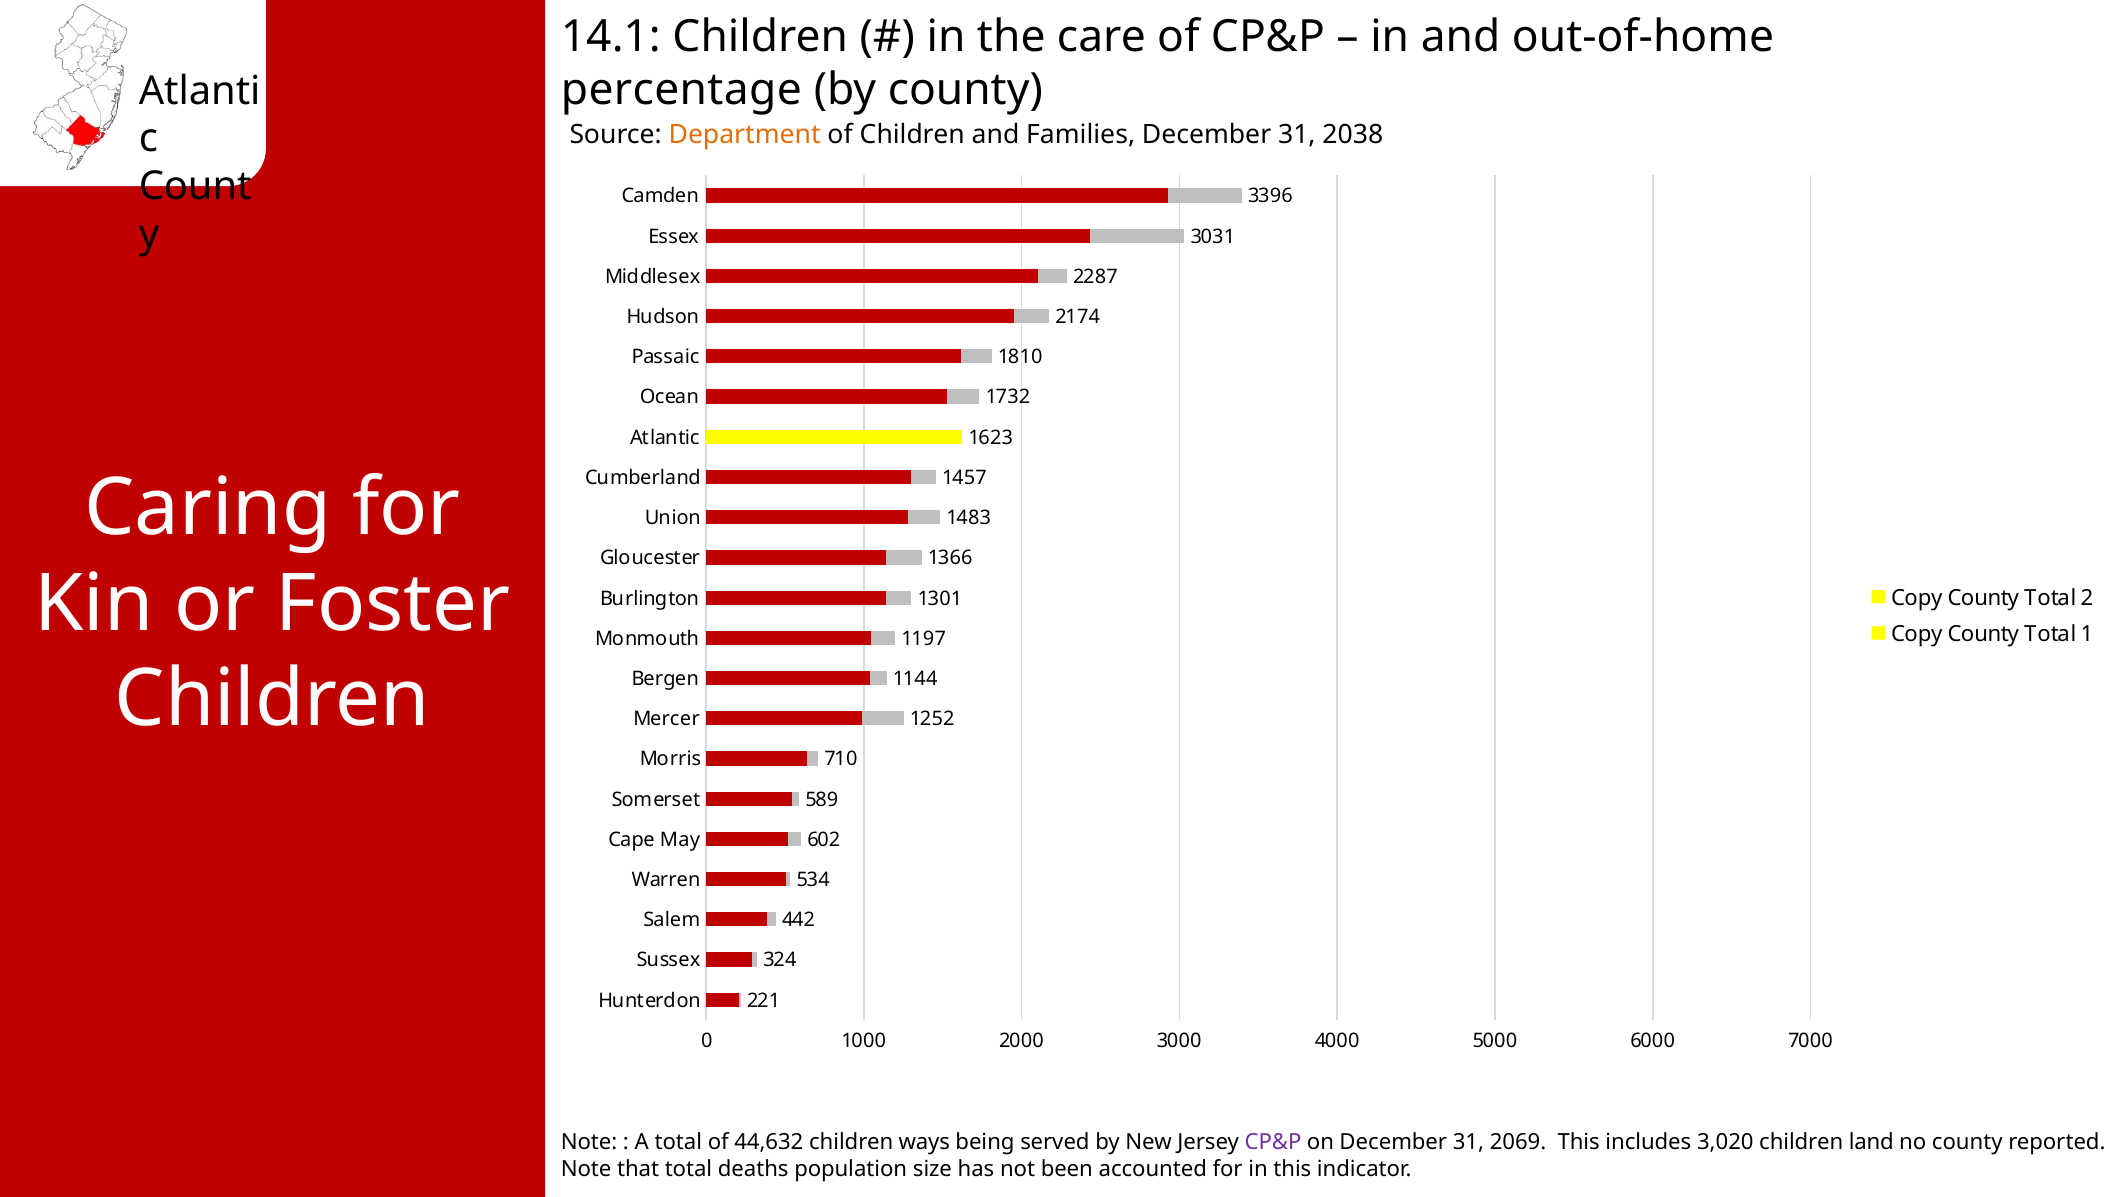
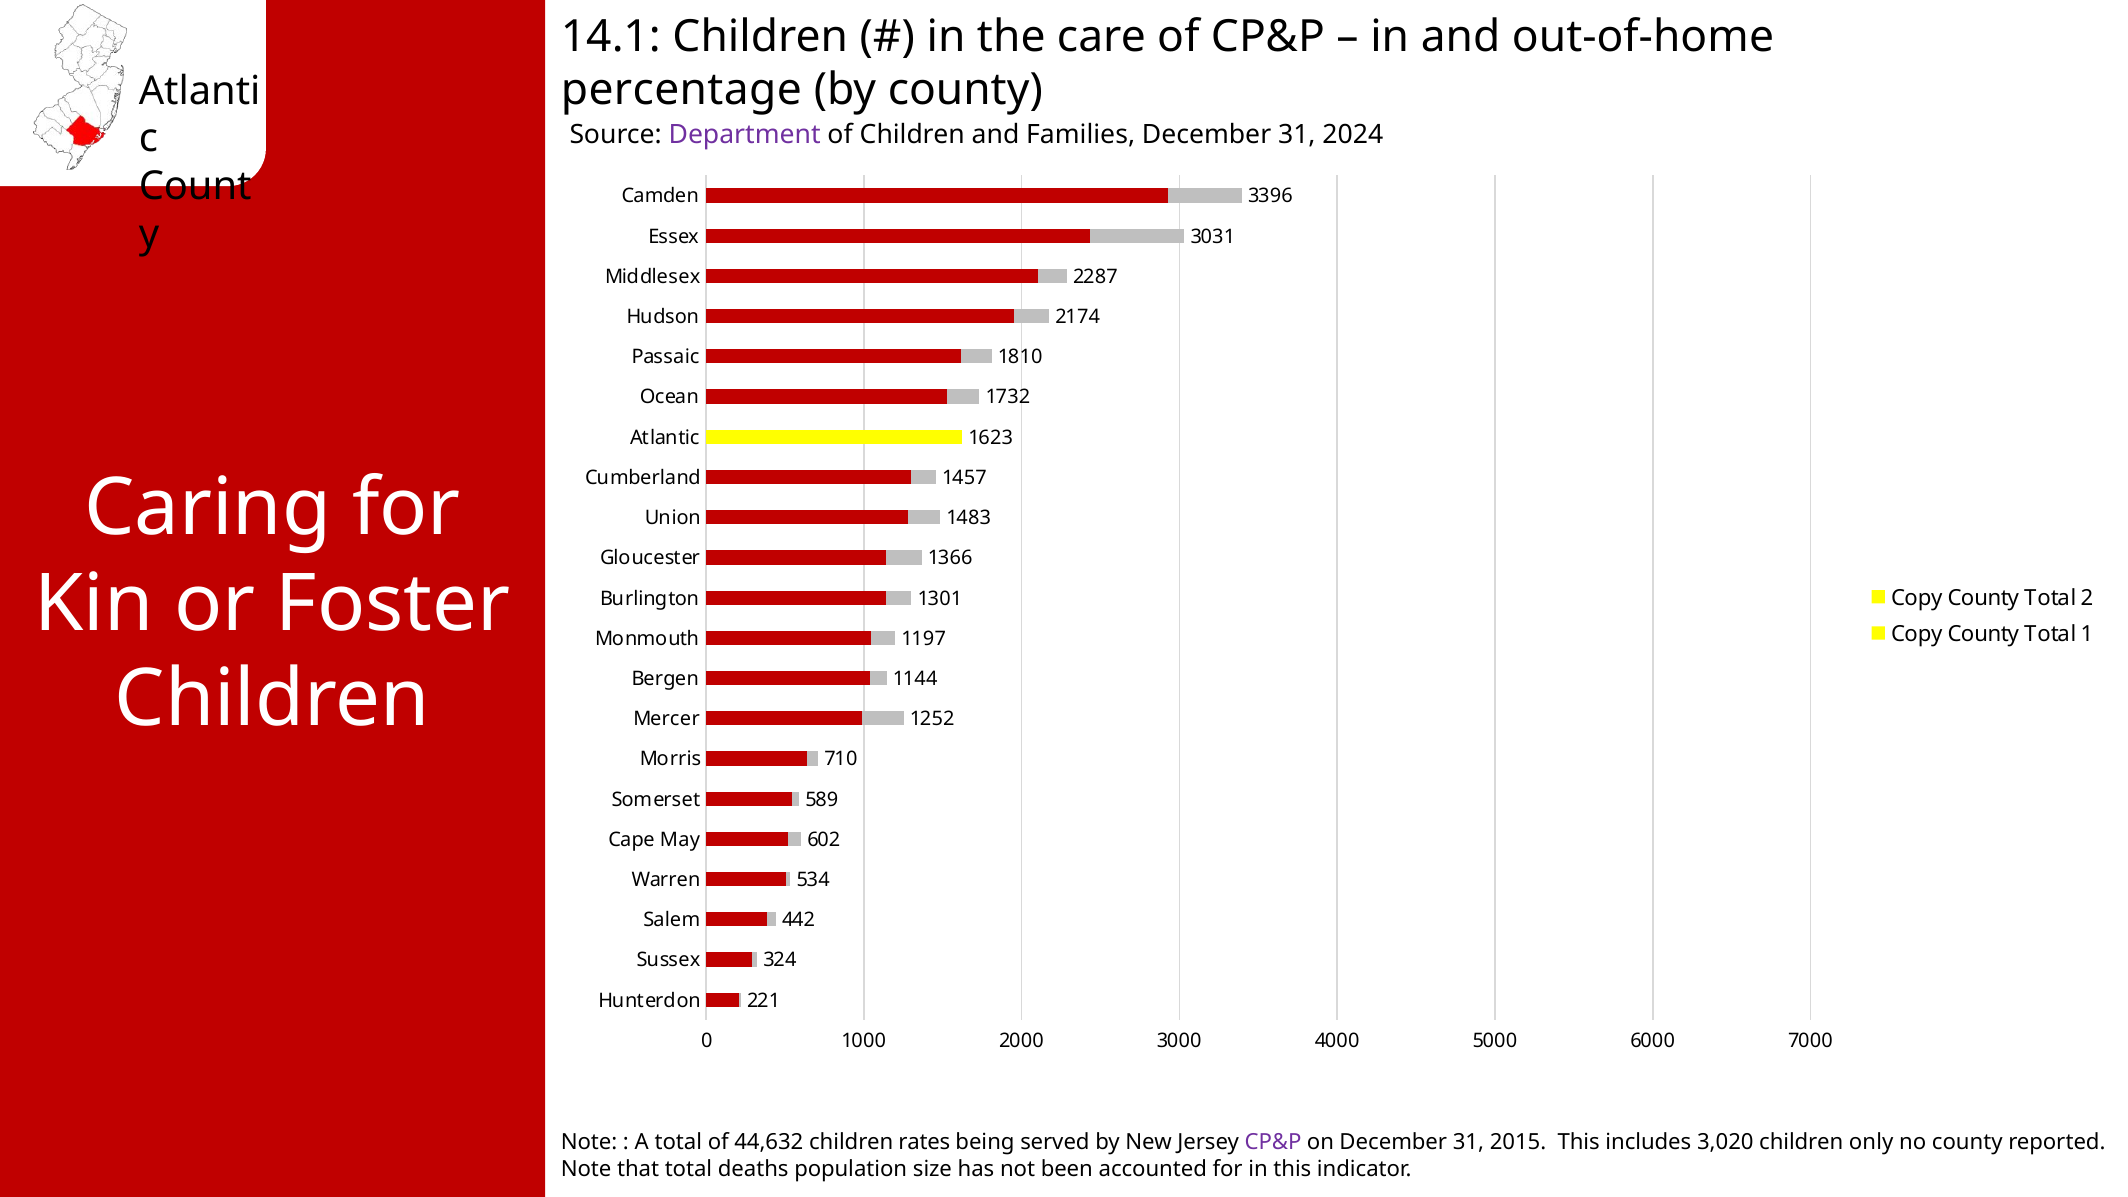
Department colour: orange -> purple (745, 134)
2038: 2038 -> 2024 (1353, 134)
ways: ways -> rates (924, 1142)
2069: 2069 -> 2015 (1518, 1142)
land: land -> only (1871, 1142)
